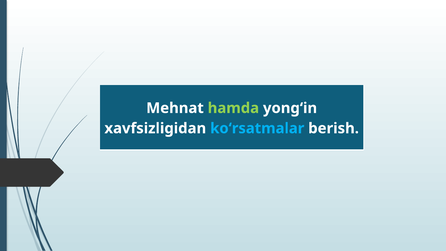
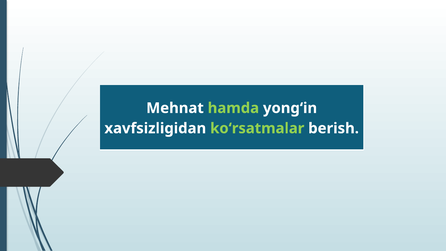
ko‘rsatmalar colour: light blue -> light green (257, 128)
